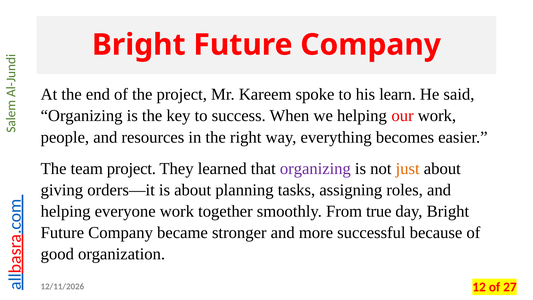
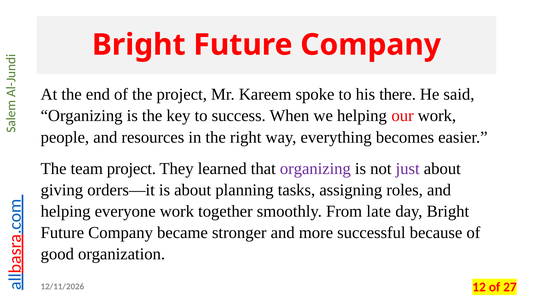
learn: learn -> there (398, 94)
just colour: orange -> purple (408, 168)
true: true -> late (379, 211)
